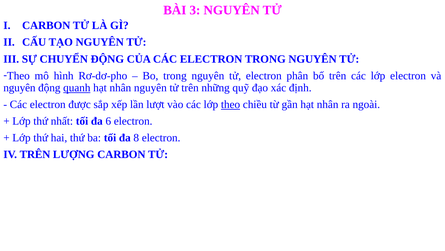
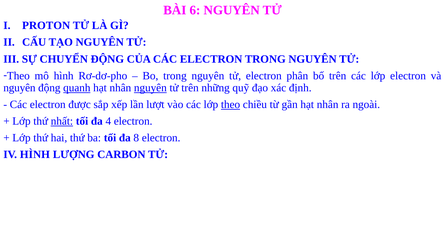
3: 3 -> 6 (195, 10)
CARBON: CARBON -> PROTON (46, 26)
nguyên underline: none -> present (150, 88)
nhất underline: none -> present (62, 121)
6: 6 -> 4 (108, 121)
IV TRÊN: TRÊN -> HÌNH (35, 154)
